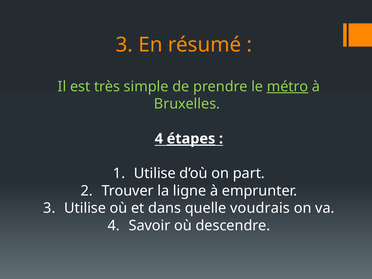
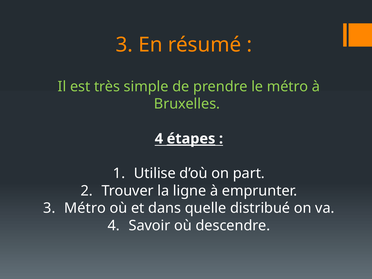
métro underline: present -> none (288, 87)
3 Utilise: Utilise -> Métro (85, 208)
voudrais: voudrais -> distribué (260, 208)
